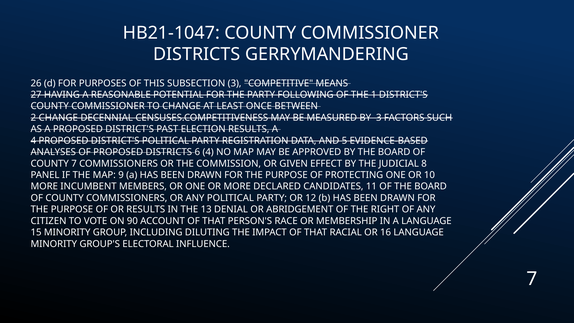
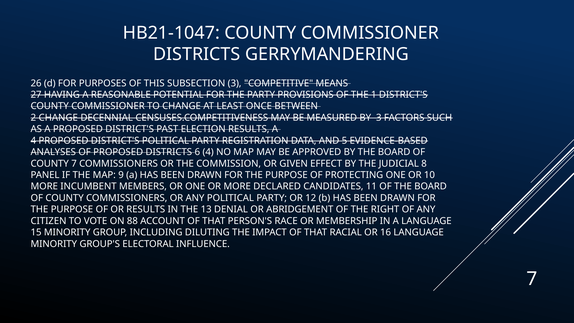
FOLLOWING: FOLLOWING -> PROVISIONS (306, 95)
90: 90 -> 88 (132, 221)
